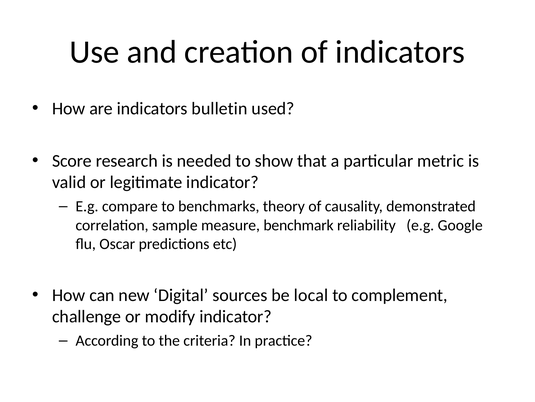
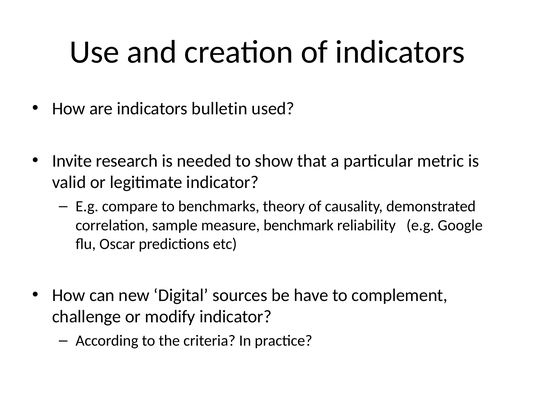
Score: Score -> Invite (72, 161)
local: local -> have (311, 295)
